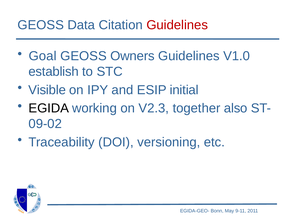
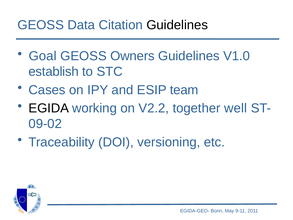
Guidelines colour: red -> black (177, 25)
Visible: Visible -> Cases (47, 90)
initial: initial -> team (184, 90)
V2.3: V2.3 -> V2.2 (154, 108)
also: also -> well (236, 108)
